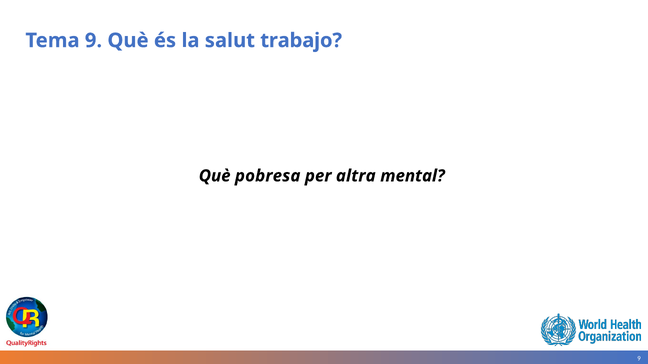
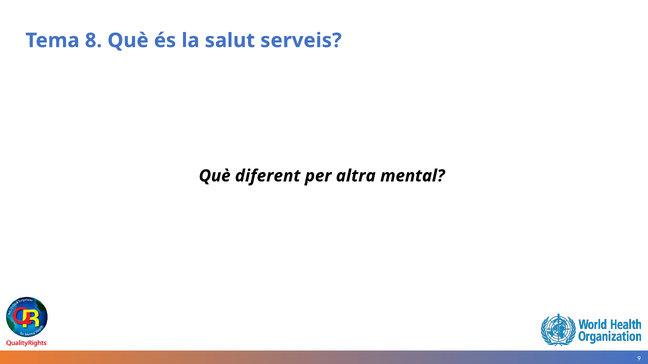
Tema 9: 9 -> 8 (93, 41)
trabajo: trabajo -> serveis (301, 41)
pobresa: pobresa -> diferent (268, 176)
